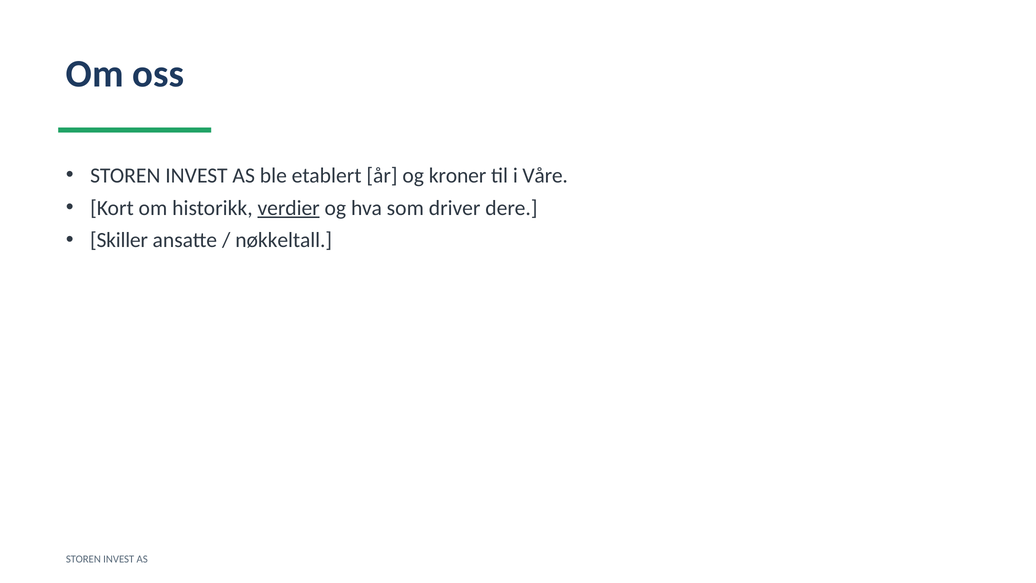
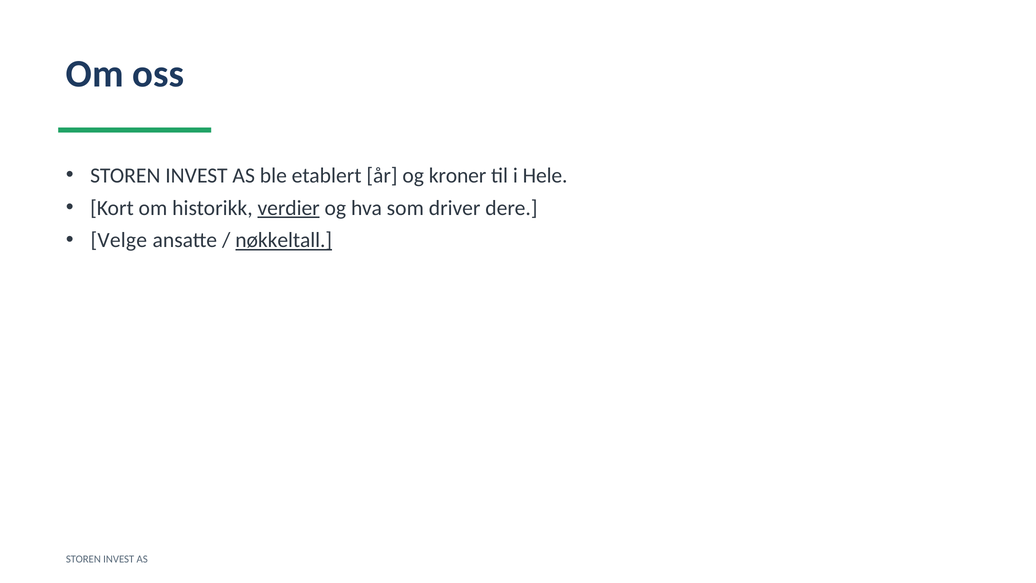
Våre: Våre -> Hele (545, 175)
Skiller: Skiller -> Velge (119, 240)
nøkkeltall underline: none -> present (284, 240)
